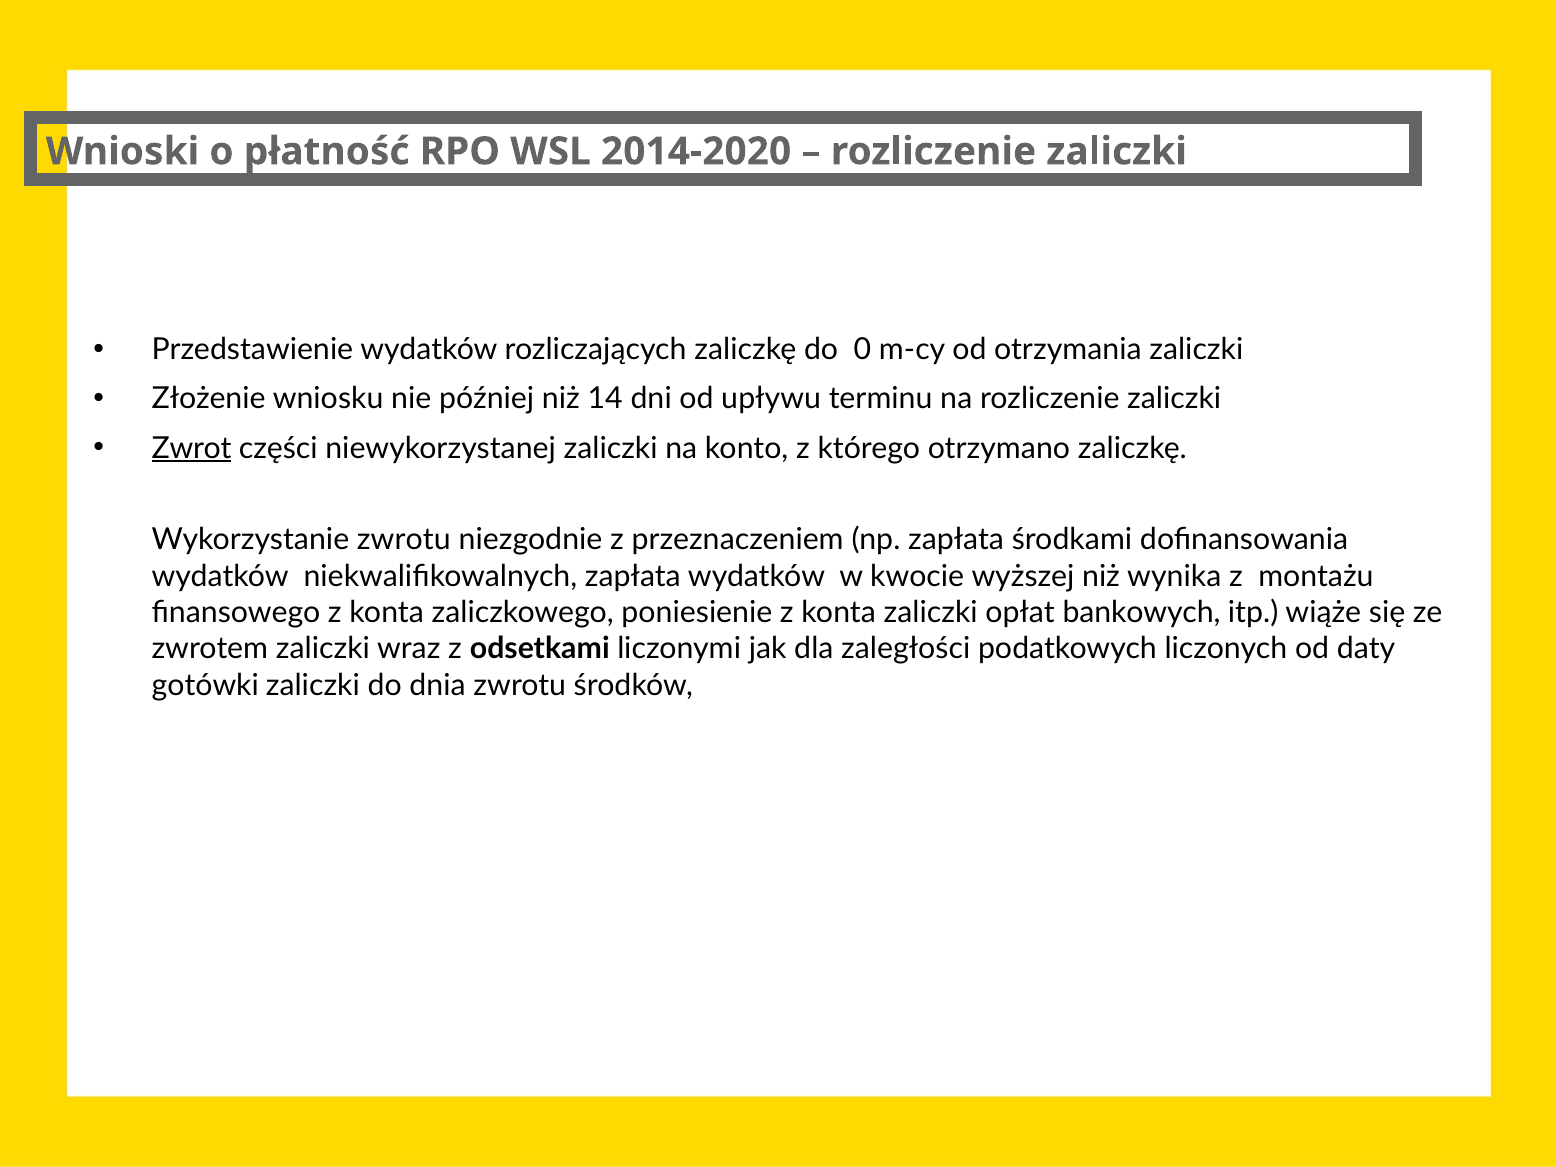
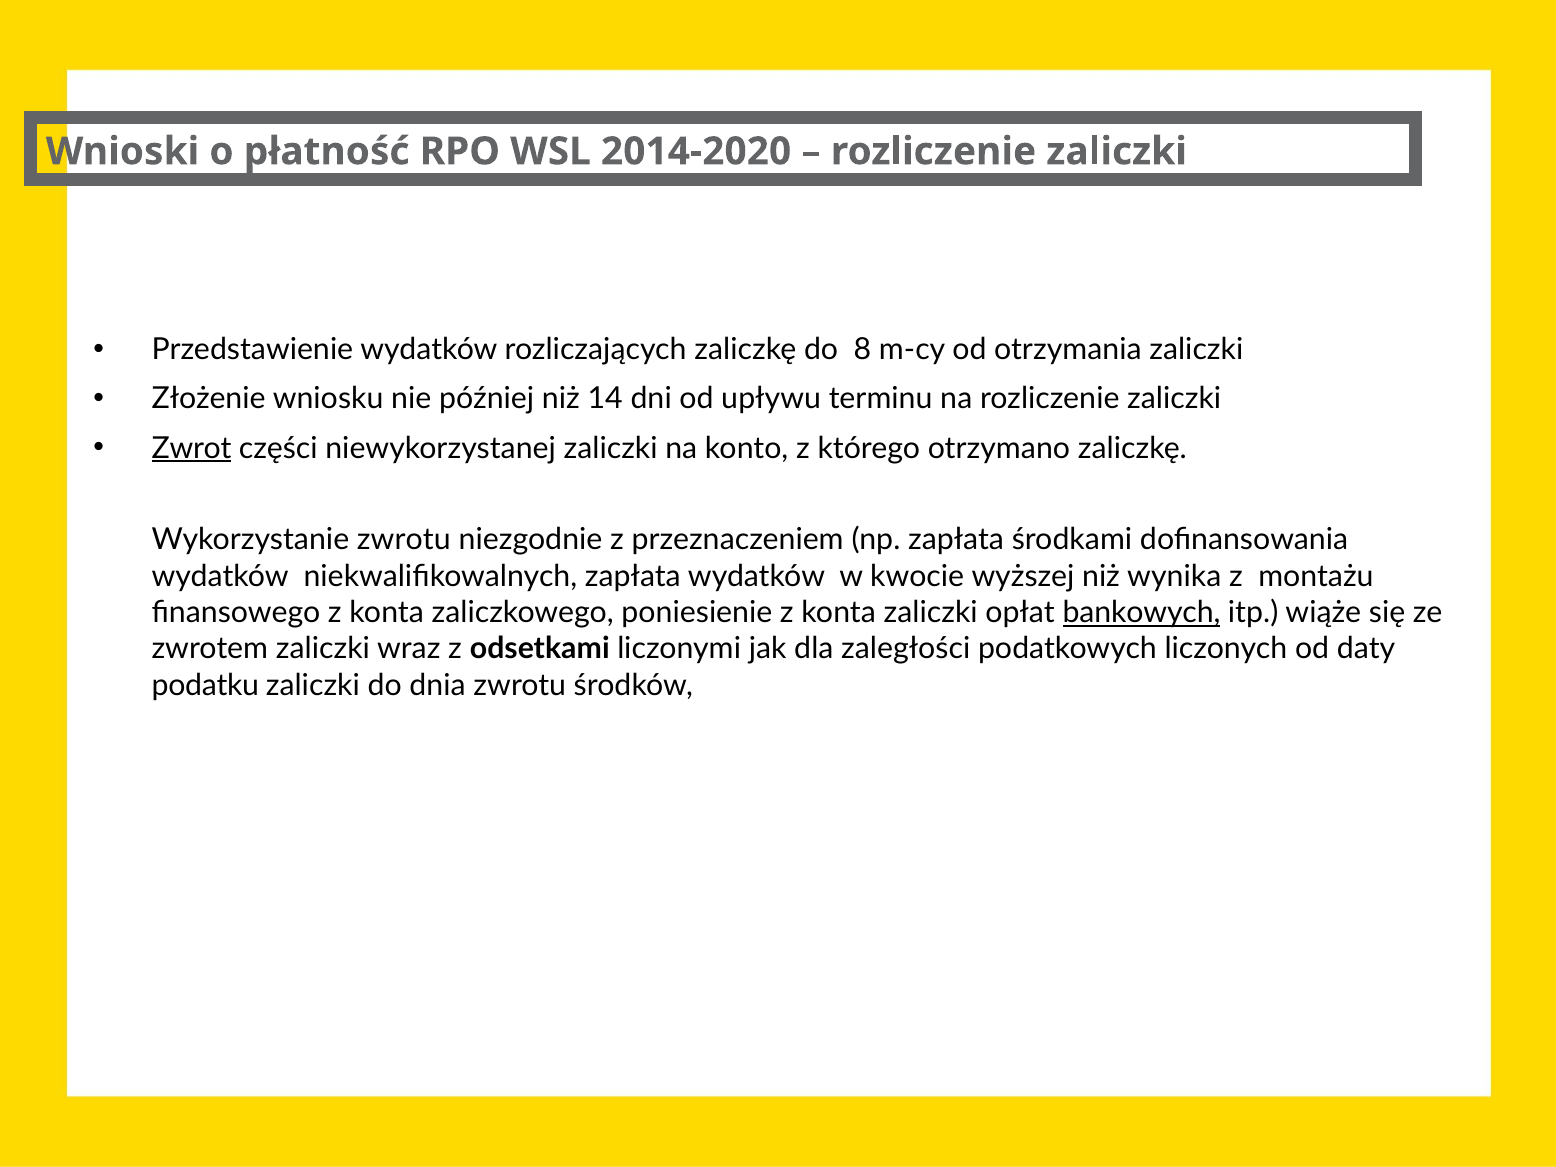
0: 0 -> 8 (862, 350)
bankowych underline: none -> present (1142, 613)
gotówki: gotówki -> podatku (205, 685)
